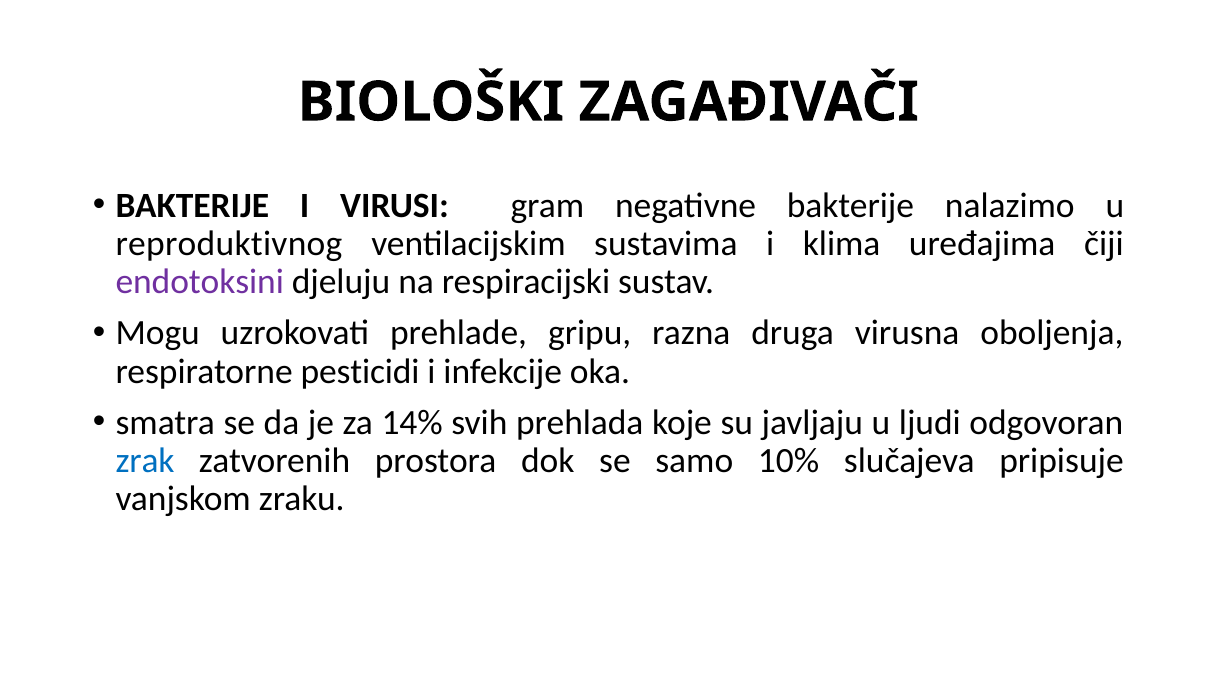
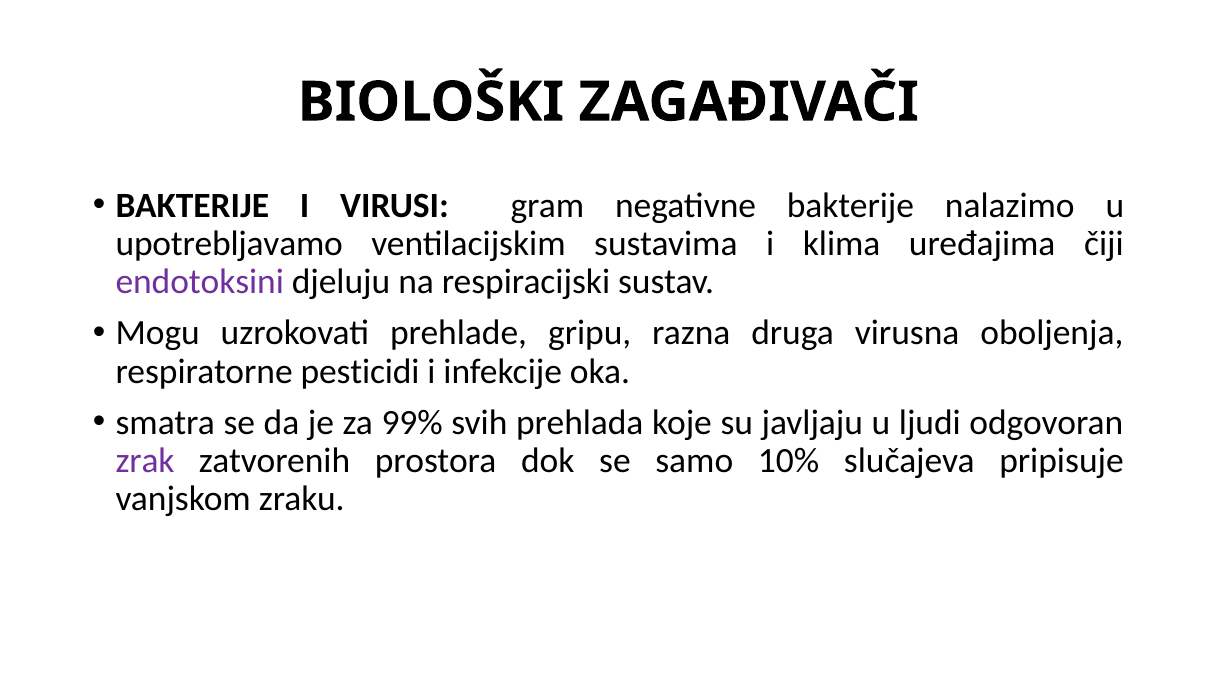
reproduktivnog: reproduktivnog -> upotrebljavamo (229, 244)
14%: 14% -> 99% (412, 423)
zrak colour: blue -> purple (145, 461)
